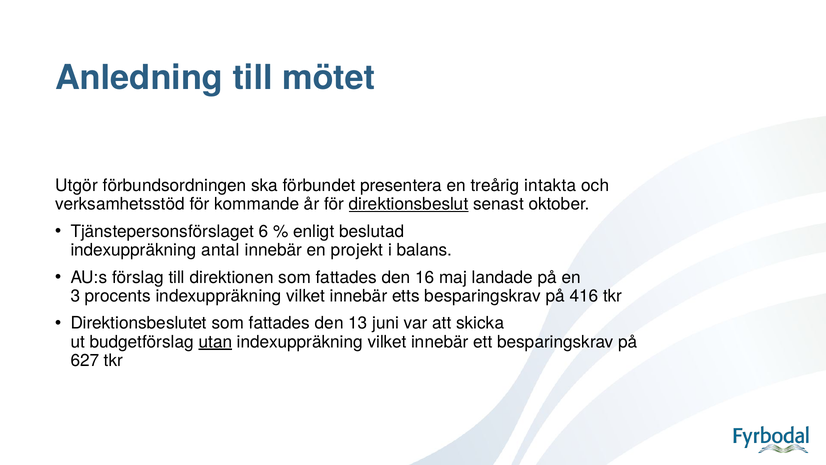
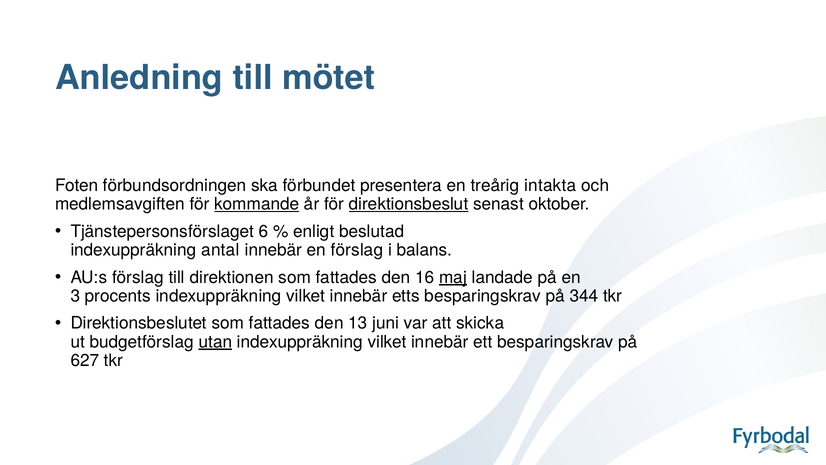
Utgör: Utgör -> Foten (77, 185)
verksamhetsstöd: verksamhetsstöd -> medlemsavgiften (120, 204)
kommande underline: none -> present (257, 204)
en projekt: projekt -> förslag (357, 250)
maj underline: none -> present (453, 277)
416: 416 -> 344 (584, 296)
